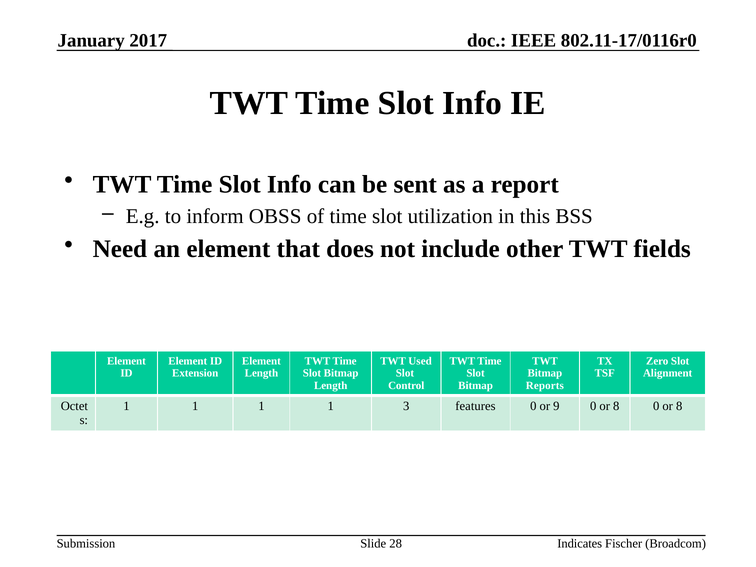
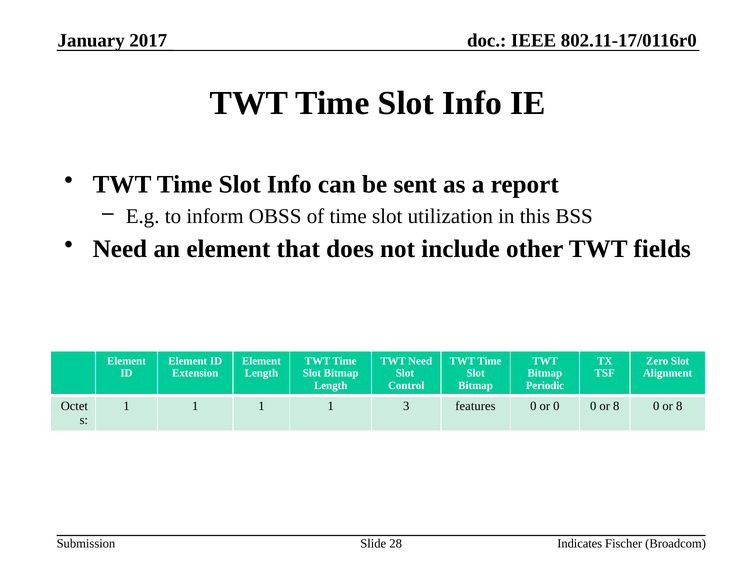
TWT Used: Used -> Need (420, 361)
Reports: Reports -> Periodic (545, 386)
or 9: 9 -> 0 (556, 406)
